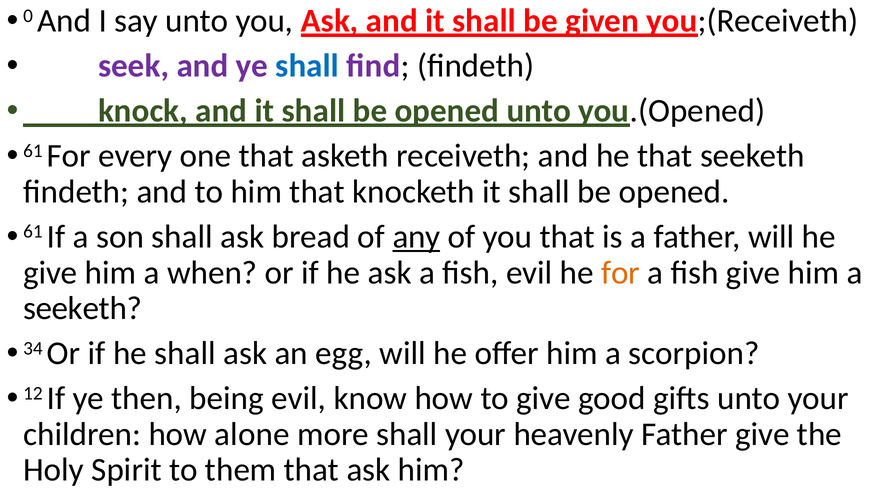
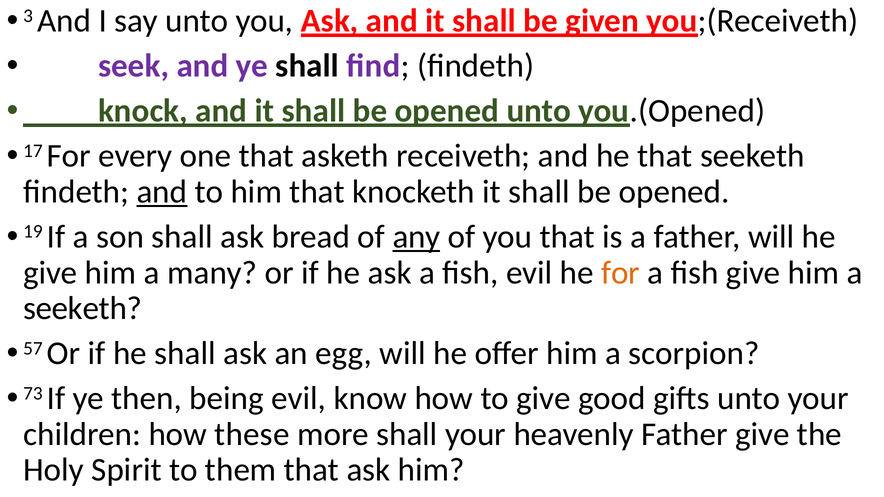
0: 0 -> 3 (28, 16)
shall colour: blue -> black (307, 66)
61: 61 -> 17 (33, 151)
and underline: none -> present (162, 192)
61: 61 -> 19 (33, 232)
when: when -> many (212, 273)
34: 34 -> 57 (33, 348)
12: 12 -> 73 (33, 393)
alone: alone -> these (252, 434)
